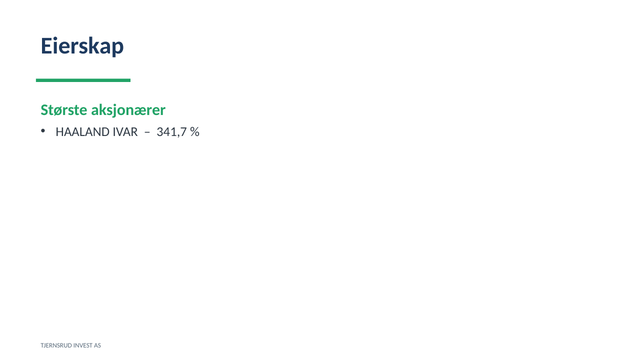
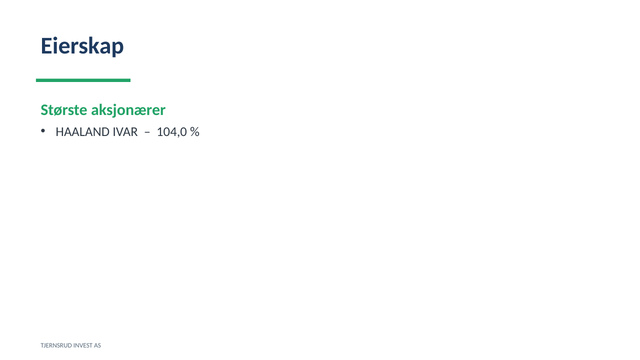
341,7: 341,7 -> 104,0 (172, 132)
